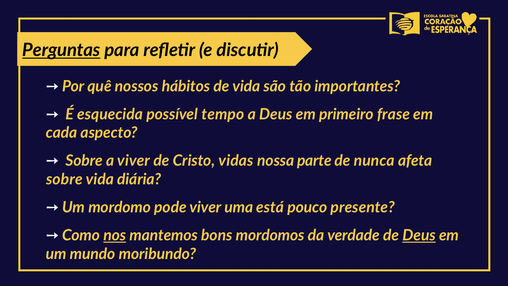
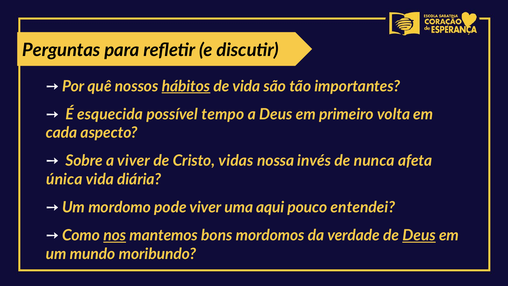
Perguntas underline: present -> none (61, 50)
hábitos underline: none -> present (186, 86)
frase: frase -> volta (394, 114)
parte: parte -> invés (314, 161)
sobre: sobre -> única (64, 179)
está: está -> aqui (270, 207)
presente: presente -> entendei (363, 207)
